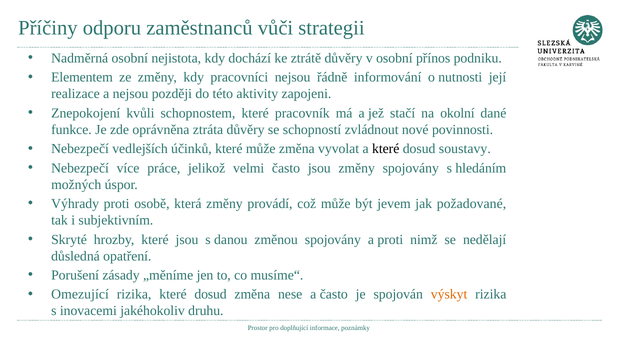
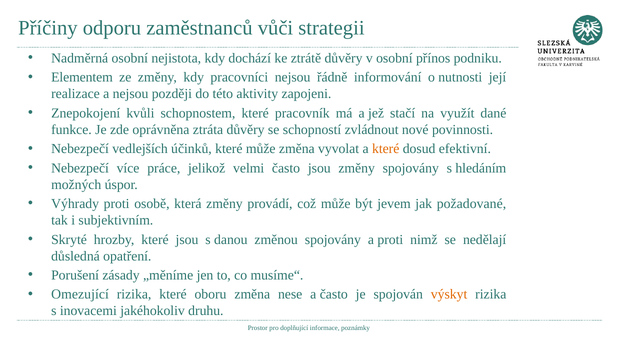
okolní: okolní -> využít (457, 113)
které colour: black -> orange (386, 149)
soustavy: soustavy -> efektivní (465, 149)
rizika které dosud: dosud -> oboru (210, 294)
